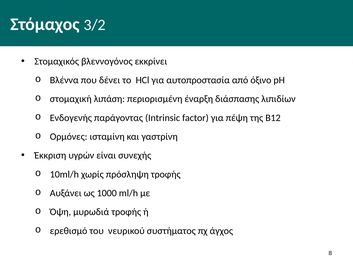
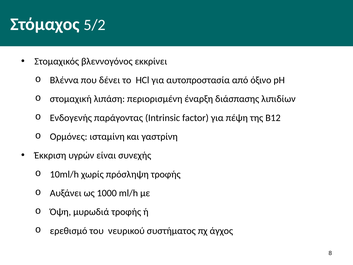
3/2: 3/2 -> 5/2 (95, 25)
